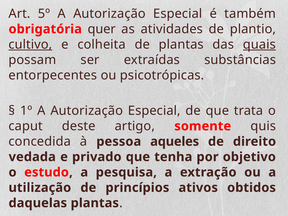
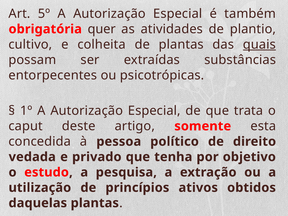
cultivo underline: present -> none (30, 44)
quis: quis -> esta (263, 126)
aqueles: aqueles -> político (175, 142)
